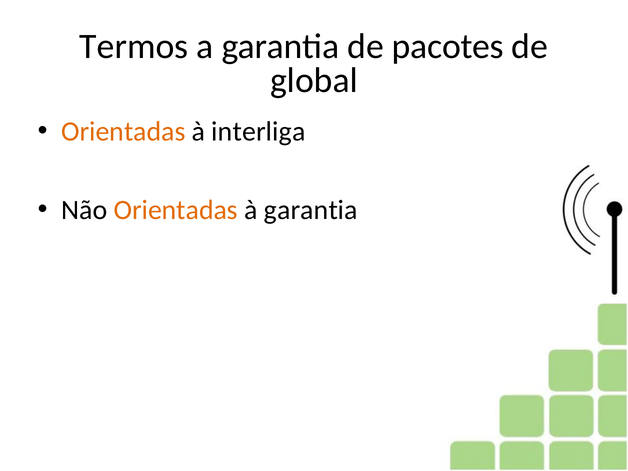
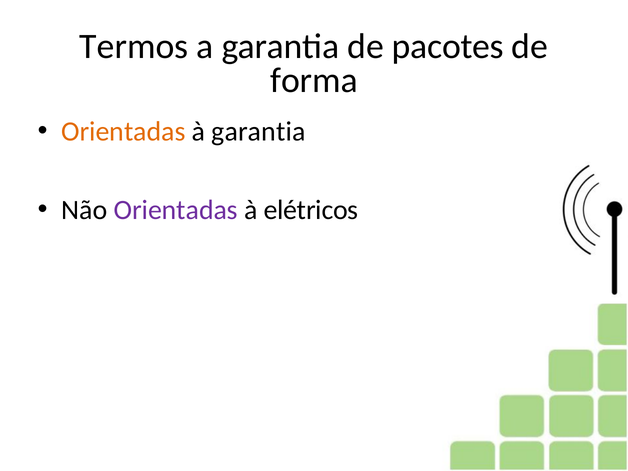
global: global -> forma (314, 81)
à interliga: interliga -> garantia (258, 132)
Orientadas colour: orange -> purple (176, 210)
à garantia: garantia -> elétricos (311, 210)
